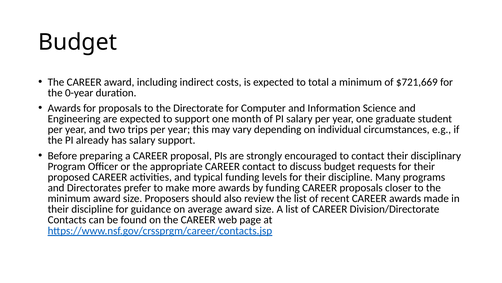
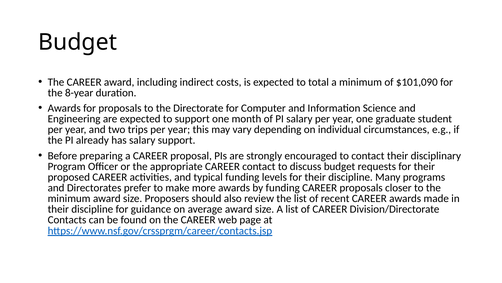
$721,669: $721,669 -> $101,090 (417, 82)
0-year: 0-year -> 8-year (79, 93)
